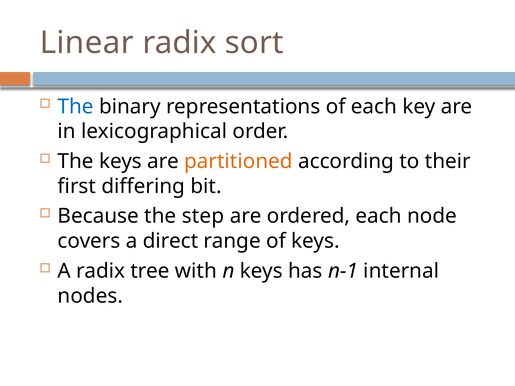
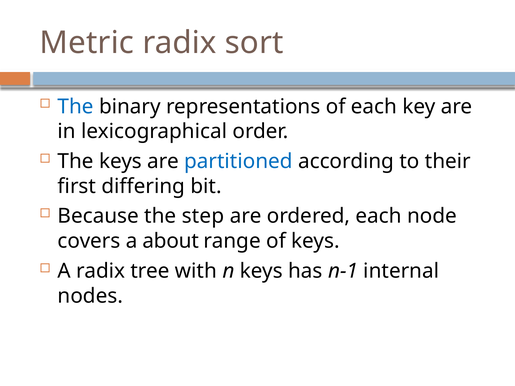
Linear: Linear -> Metric (87, 43)
partitioned colour: orange -> blue (238, 161)
direct: direct -> about (171, 241)
